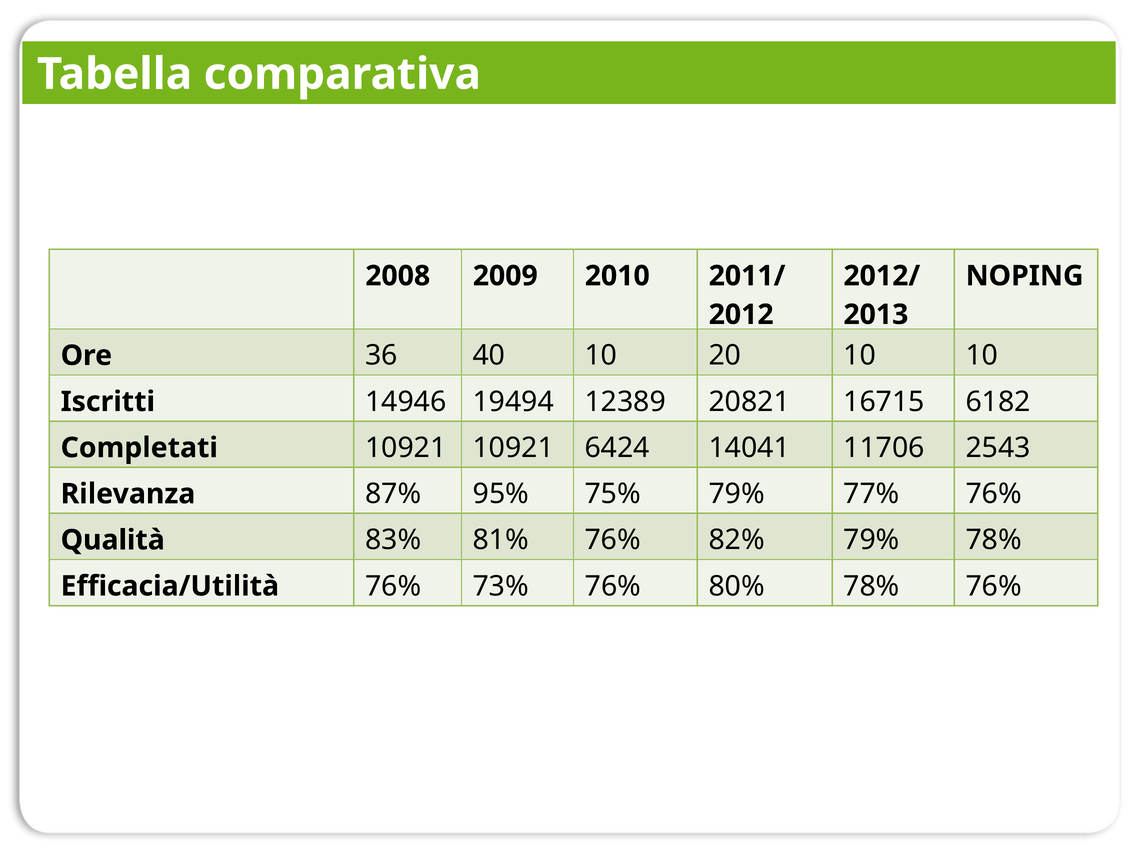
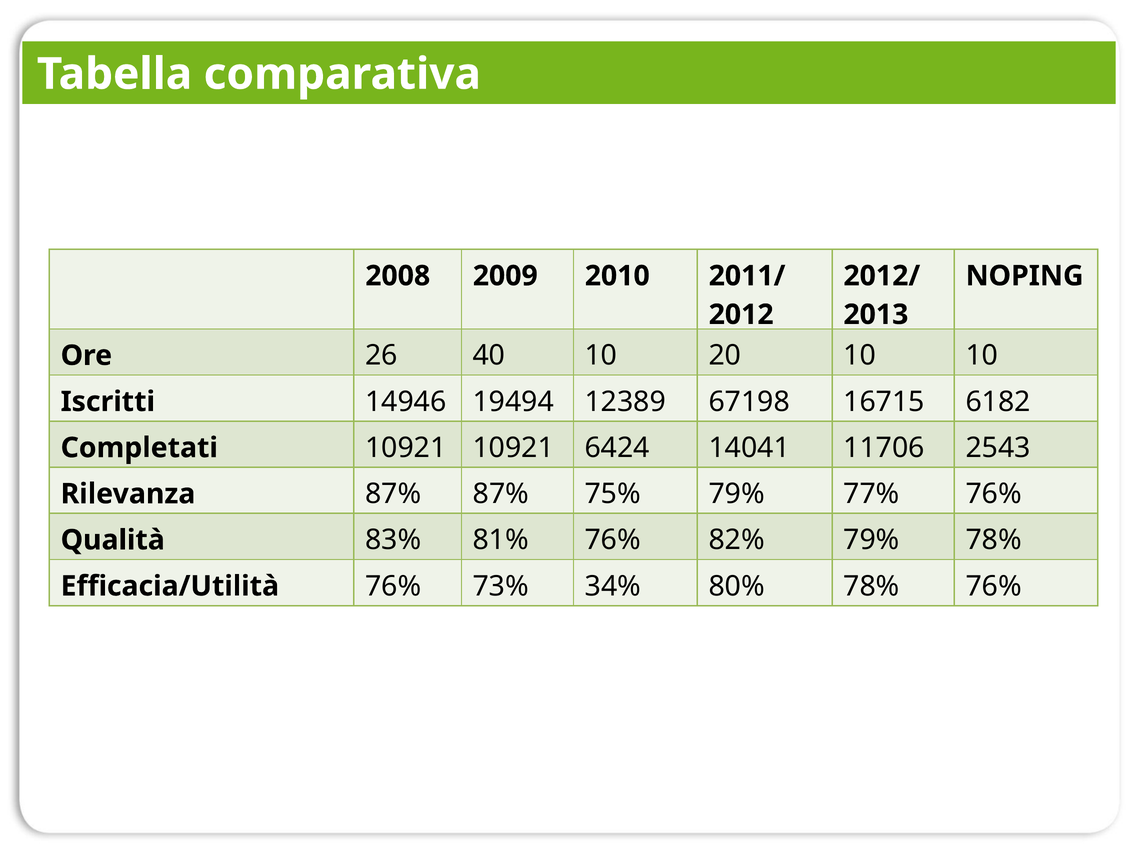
36: 36 -> 26 (382, 356)
20821: 20821 -> 67198 (749, 402)
87% 95%: 95% -> 87% (501, 494)
73% 76%: 76% -> 34% (613, 586)
